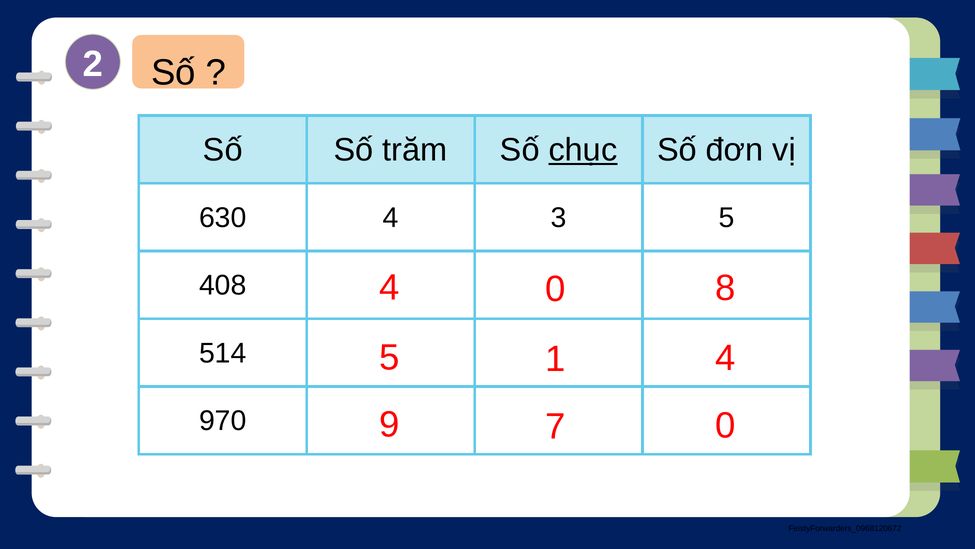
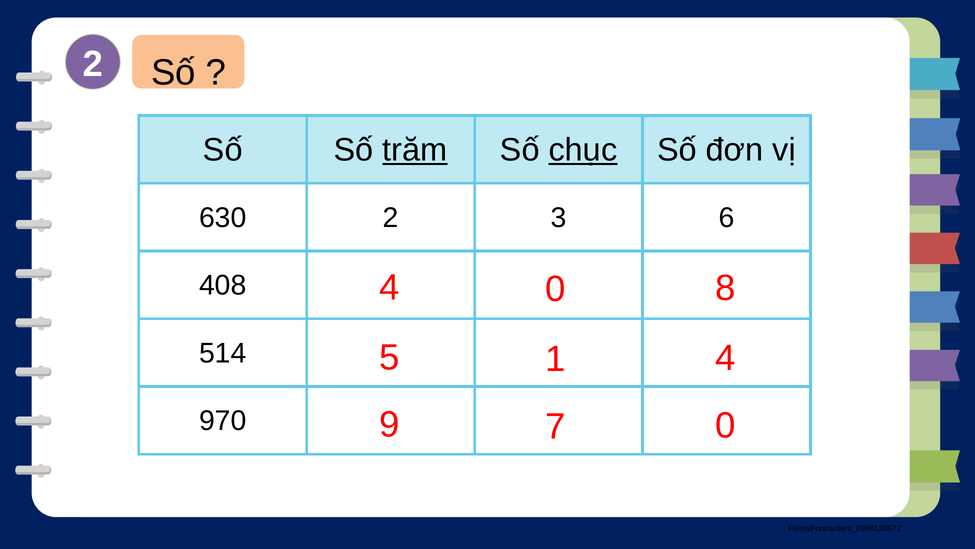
trăm underline: none -> present (415, 150)
630 4: 4 -> 2 (391, 217)
3 5: 5 -> 6 (727, 217)
